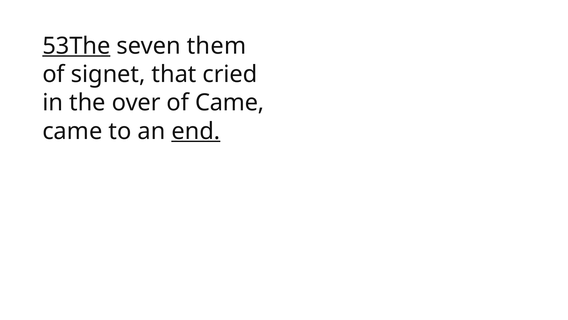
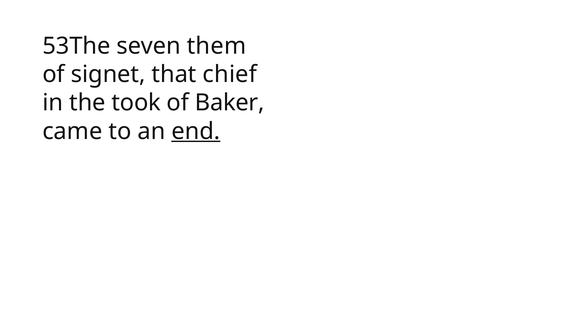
53The underline: present -> none (76, 46)
cried: cried -> chief (230, 74)
over: over -> took (136, 103)
of Came: Came -> Baker (230, 103)
